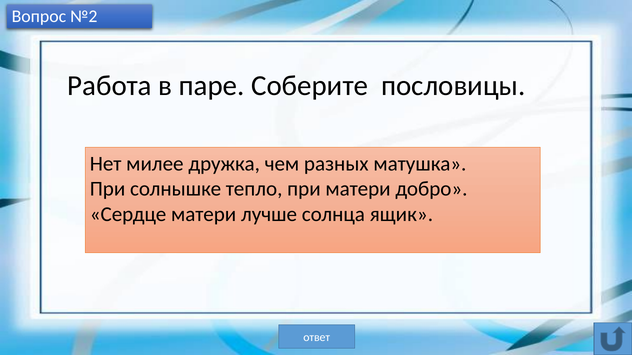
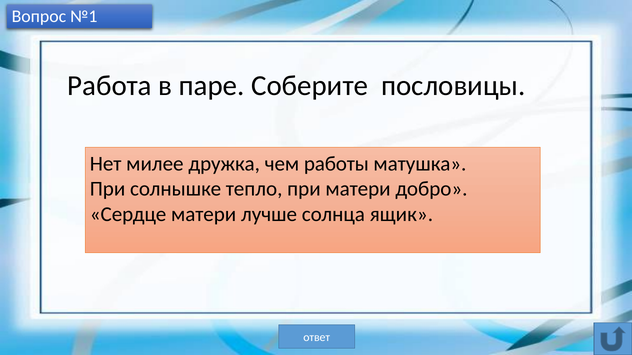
№2: №2 -> №1 (84, 16)
разных: разных -> работы (336, 164)
